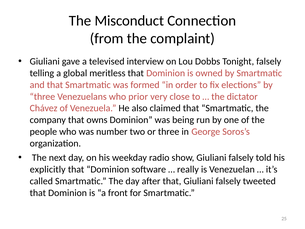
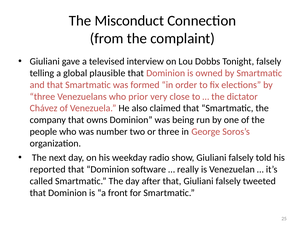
meritless: meritless -> plausible (107, 73)
explicitly: explicitly -> reported (48, 169)
